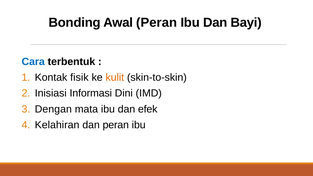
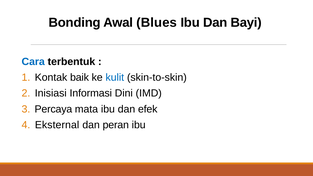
Awal Peran: Peran -> Blues (157, 23)
fisik: fisik -> baik (80, 77)
kulit colour: orange -> blue (115, 77)
Dengan: Dengan -> Percaya (53, 109)
Kelahiran: Kelahiran -> Eksternal (57, 125)
